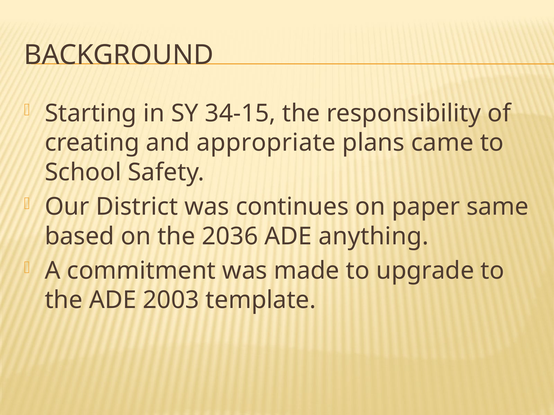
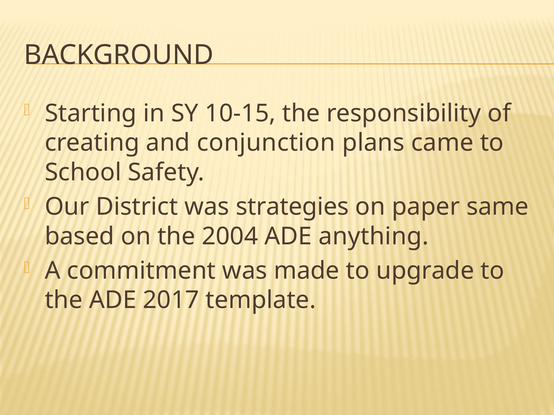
34-15: 34-15 -> 10-15 (240, 113)
appropriate: appropriate -> conjunction (266, 143)
continues: continues -> strategies (292, 207)
2036: 2036 -> 2004 (230, 237)
2003: 2003 -> 2017 (171, 301)
